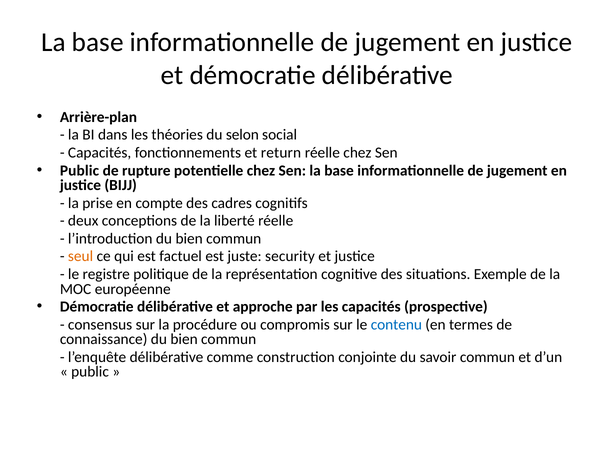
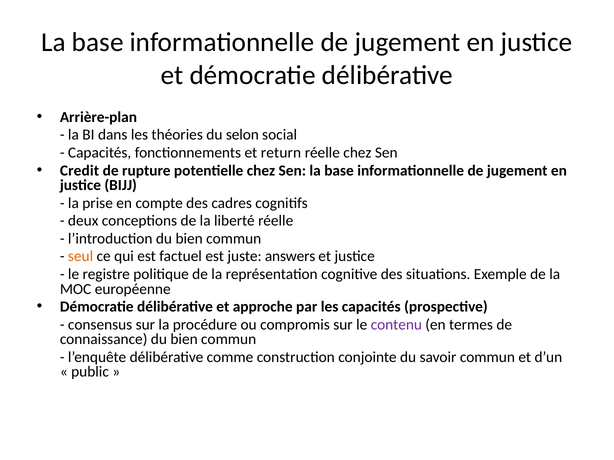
Public: Public -> Credit (80, 171)
security: security -> answers (290, 257)
contenu colour: blue -> purple (396, 325)
